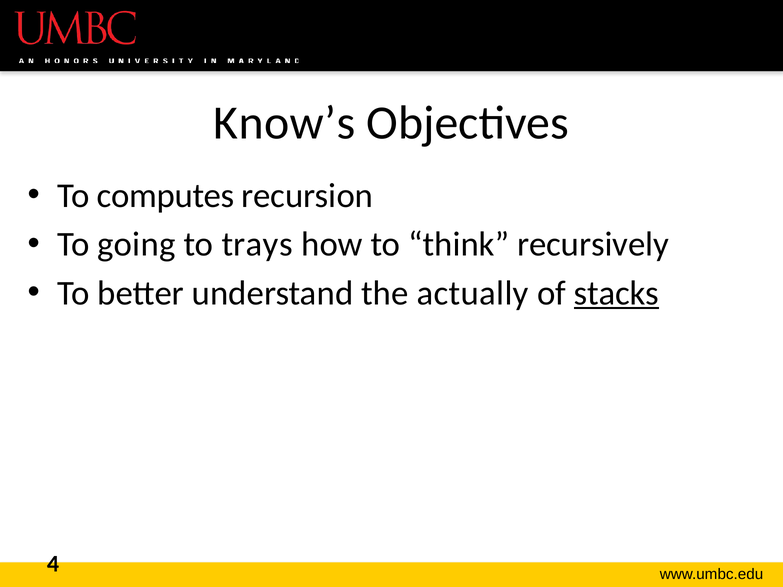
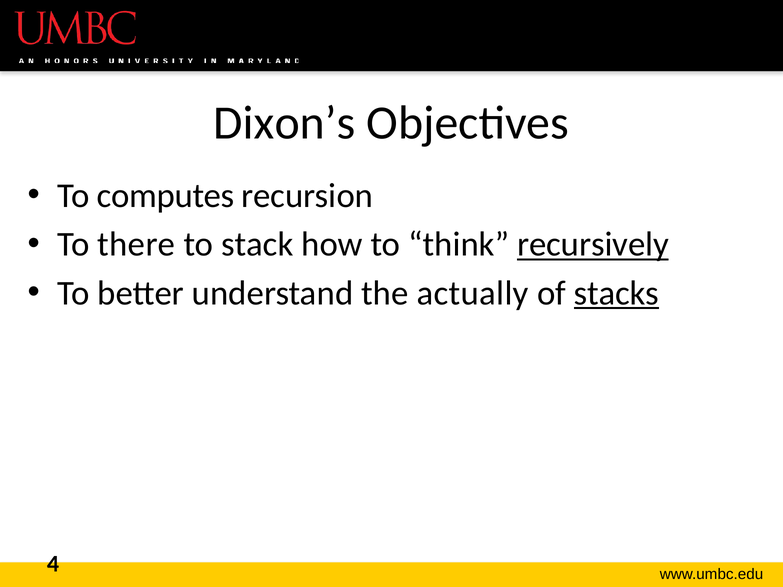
Know’s: Know’s -> Dixon’s (285, 123)
going: going -> there (136, 245)
trays: trays -> stack (257, 245)
recursively underline: none -> present (593, 245)
